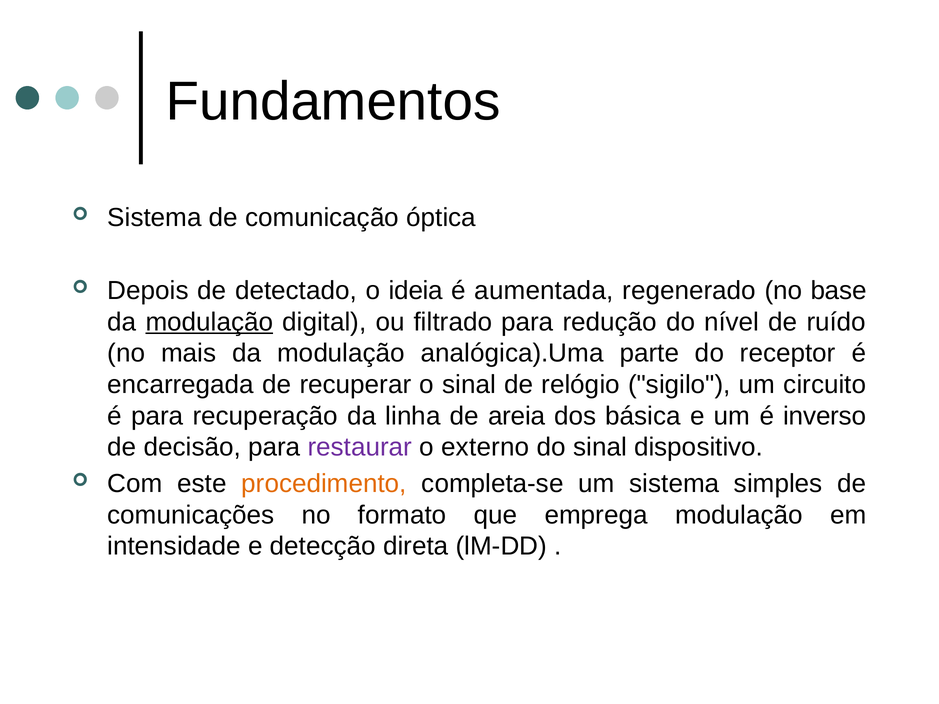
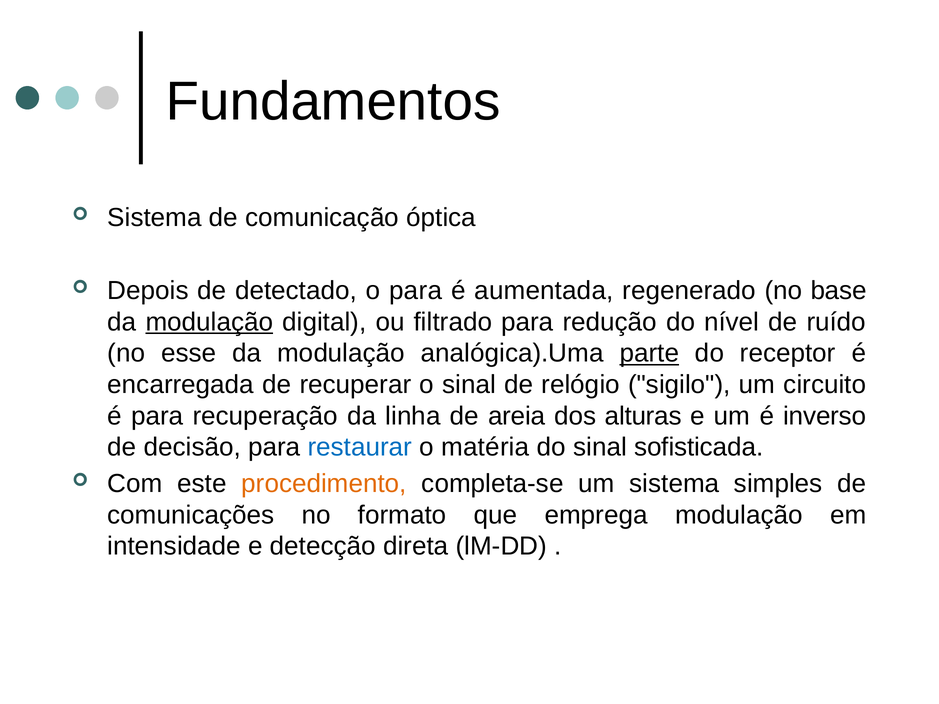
o ideia: ideia -> para (416, 291)
mais: mais -> esse (189, 353)
parte underline: none -> present (649, 353)
básica: básica -> alturas (643, 416)
restaurar colour: purple -> blue (360, 447)
externo: externo -> matéria (485, 447)
dispositivo: dispositivo -> sofisticada (699, 447)
